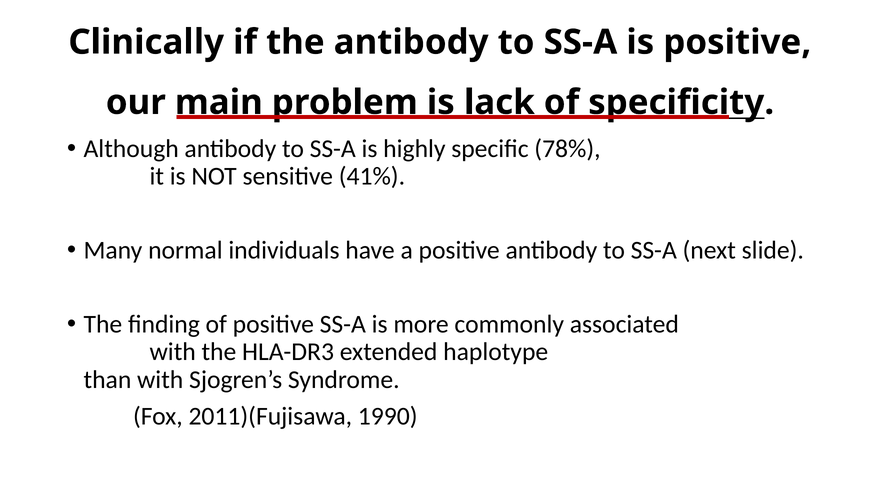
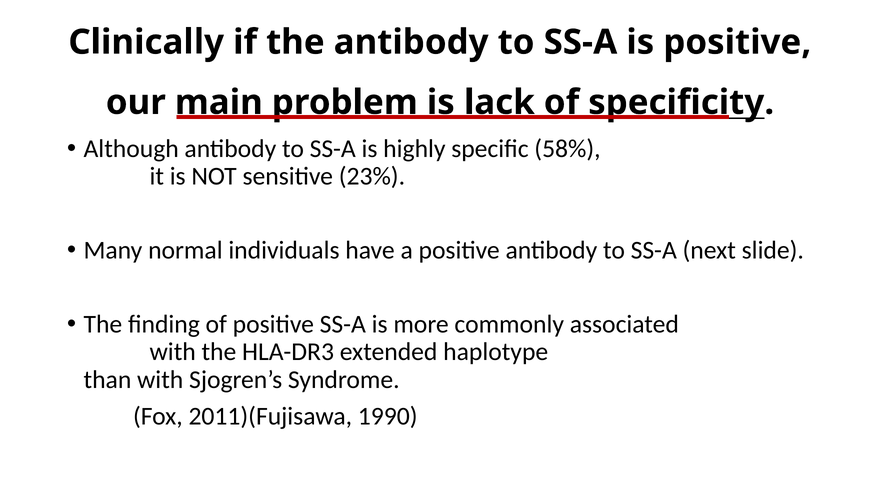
78%: 78% -> 58% (567, 149)
41%: 41% -> 23% (372, 177)
